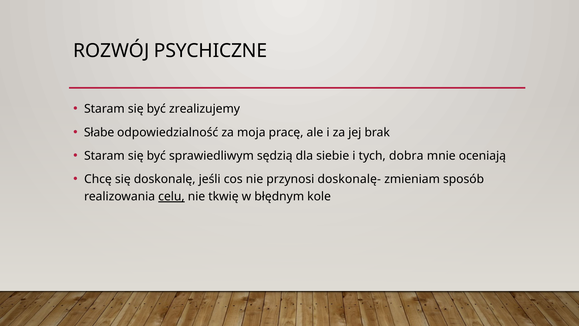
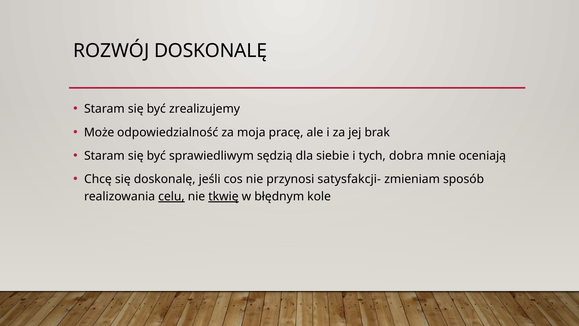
ROZWÓJ PSYCHICZNE: PSYCHICZNE -> DOSKONALĘ (211, 51)
Słabe: Słabe -> Może (99, 132)
doskonalę-: doskonalę- -> satysfakcji- (349, 179)
tkwię underline: none -> present (223, 196)
